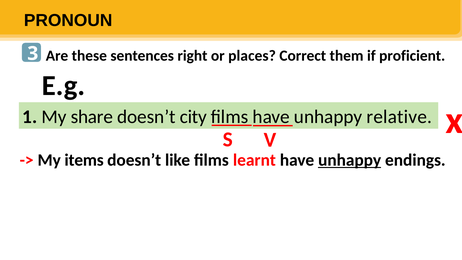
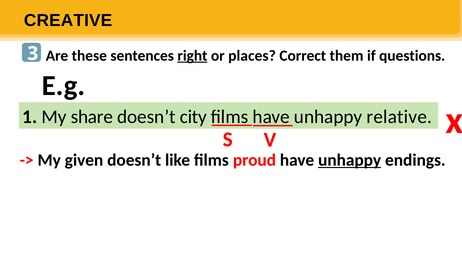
PRONOUN: PRONOUN -> CREATIVE (68, 21)
right underline: none -> present (192, 56)
proficient: proficient -> questions (412, 56)
items: items -> given (84, 160)
learnt: learnt -> proud (254, 160)
